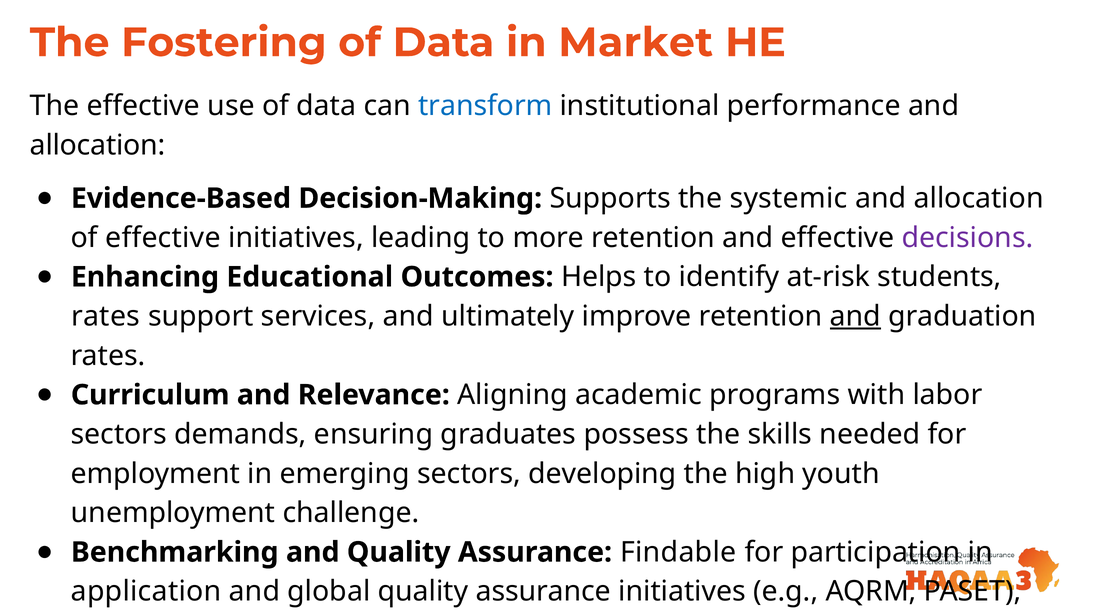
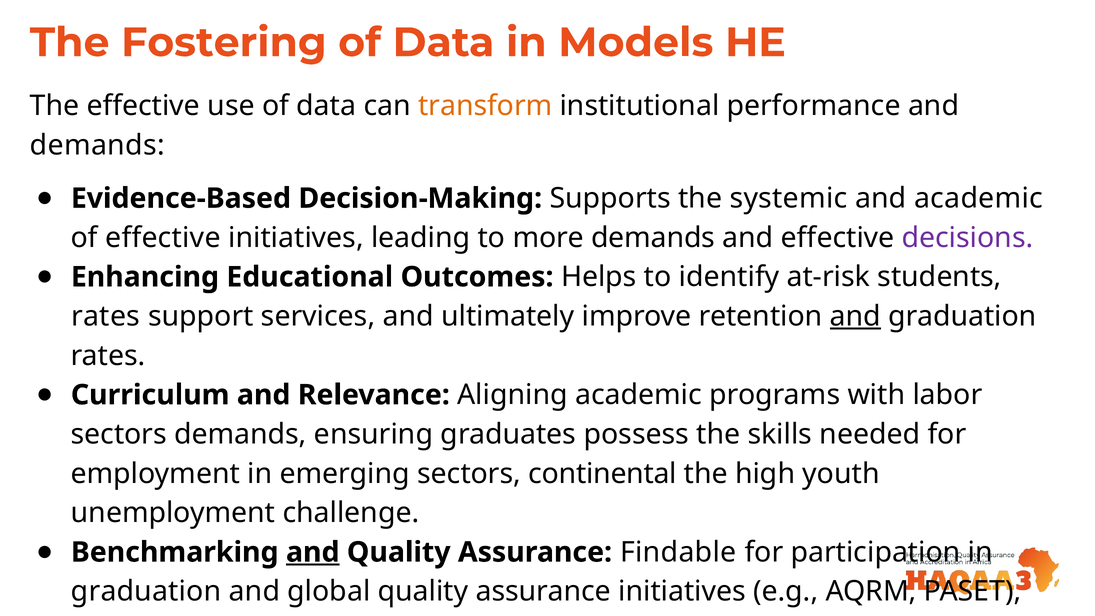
Market: Market -> Models (636, 43)
transform colour: blue -> orange (485, 106)
allocation: allocation -> demands (97, 145)
allocation: allocation -> academic (979, 198)
more retention: retention -> demands (653, 238)
developing: developing -> continental (603, 474)
and underline: none -> present (313, 552)
application: application -> graduation (146, 591)
